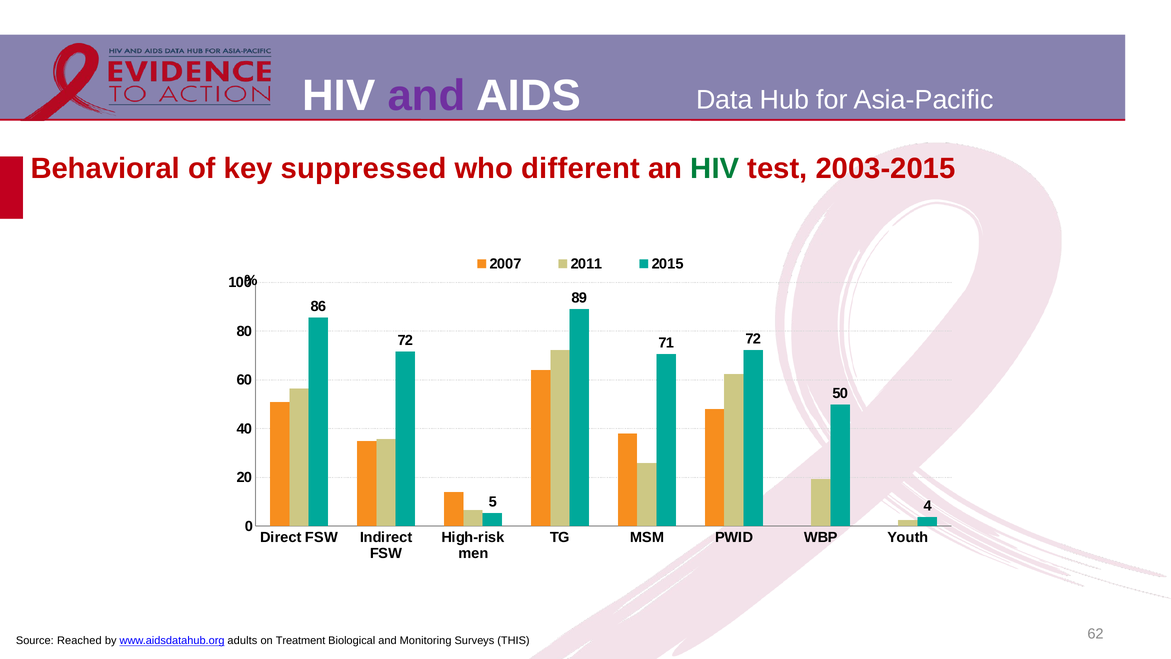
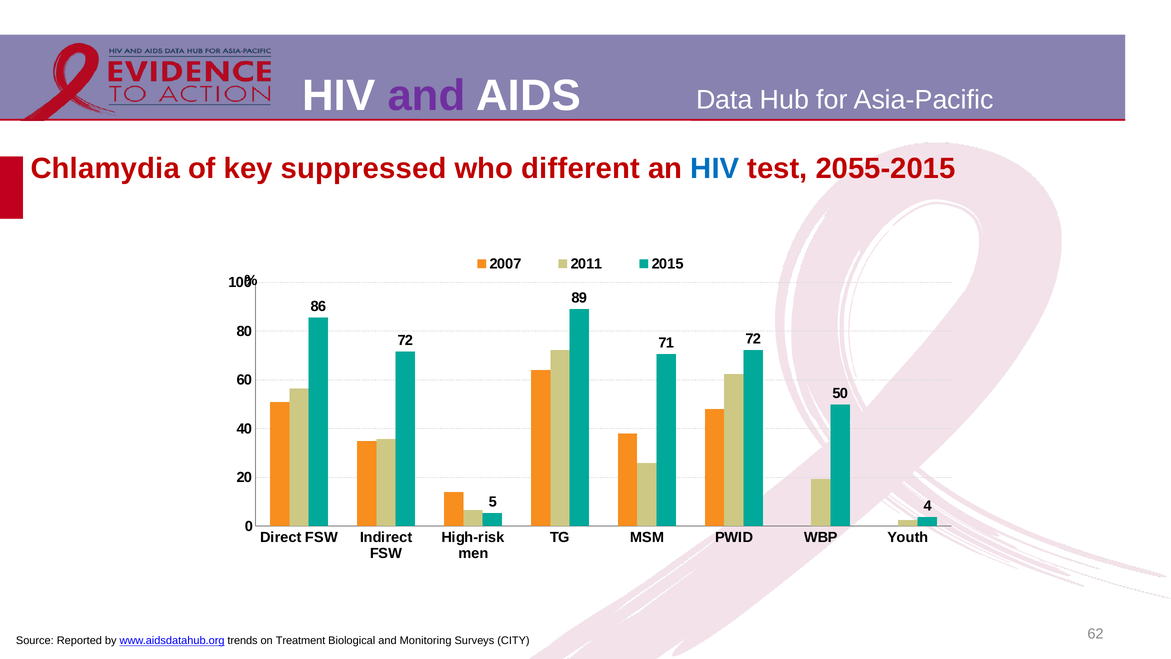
Behavioral: Behavioral -> Chlamydia (105, 168)
HIV colour: green -> blue (715, 168)
2003-2015: 2003-2015 -> 2055-2015 (886, 168)
Reached: Reached -> Reported (79, 640)
adults: adults -> trends (243, 640)
THIS: THIS -> CITY (513, 640)
